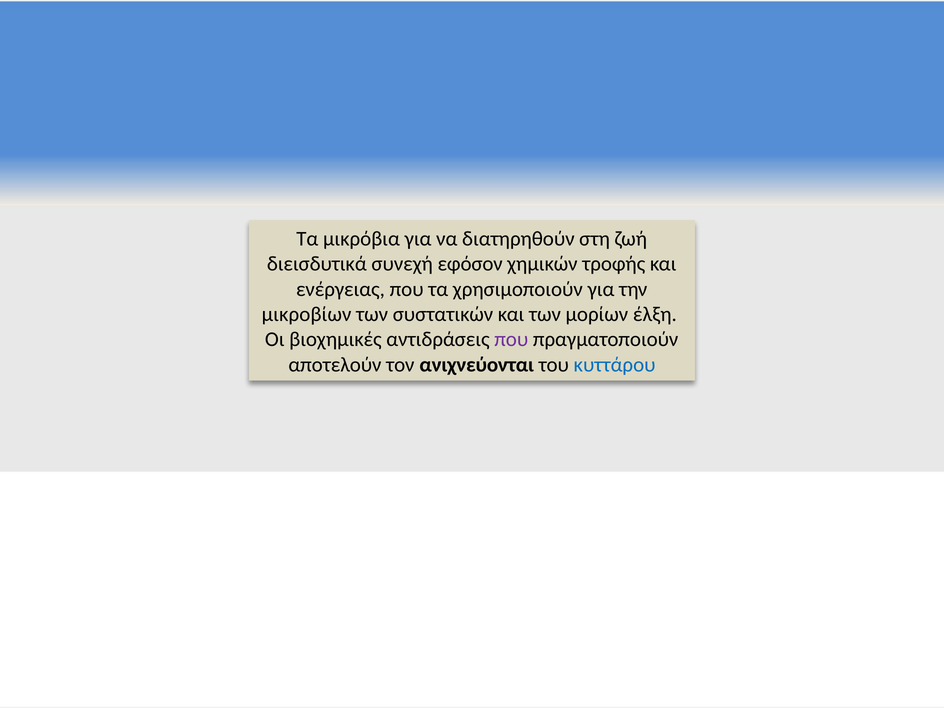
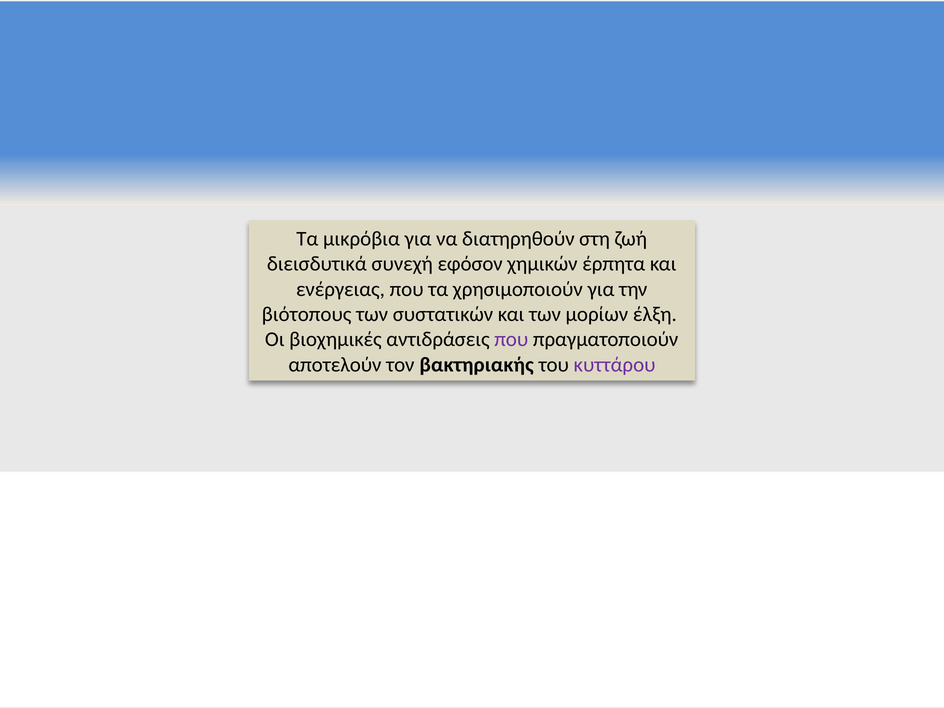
τροφής: τροφής -> έρπητα (614, 264)
μικροβίων: μικροβίων -> βιότοπους (307, 314)
ανιχνεύονται: ανιχνεύονται -> βακτηριακής (477, 365)
κυττάρου colour: blue -> purple (615, 365)
